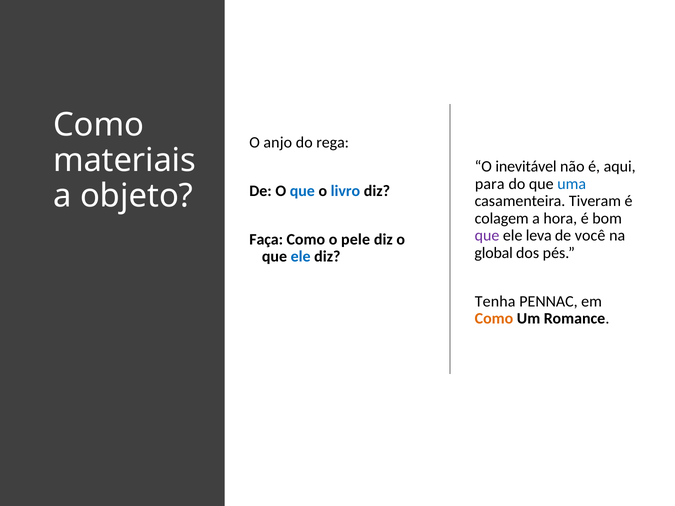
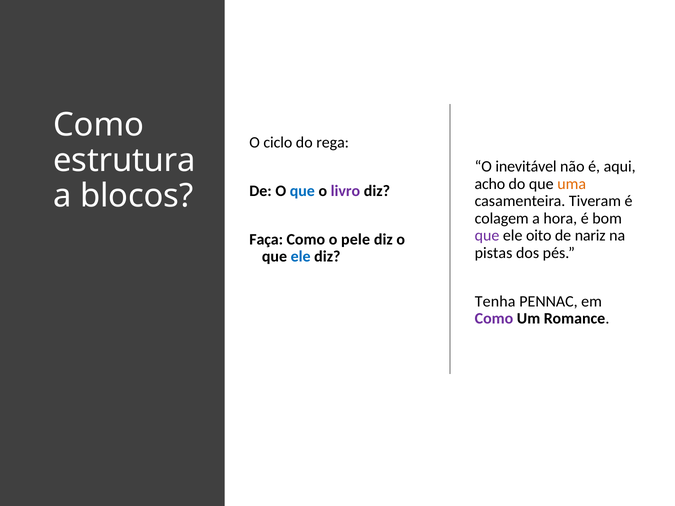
anjo: anjo -> ciclo (278, 142)
materiais: materiais -> estrutura (124, 161)
para: para -> acho (490, 184)
uma colour: blue -> orange (572, 184)
livro colour: blue -> purple (345, 191)
objeto: objeto -> blocos (137, 196)
leva: leva -> oito (539, 236)
você: você -> nariz (590, 236)
global: global -> pistas (494, 253)
Como colour: orange -> purple (494, 319)
